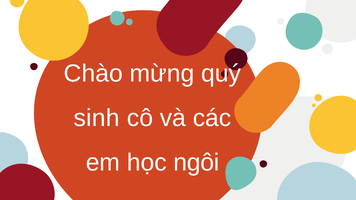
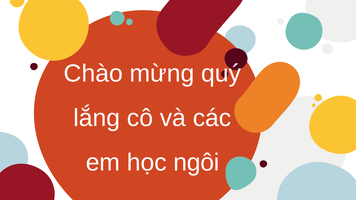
sinh: sinh -> lắng (97, 118)
